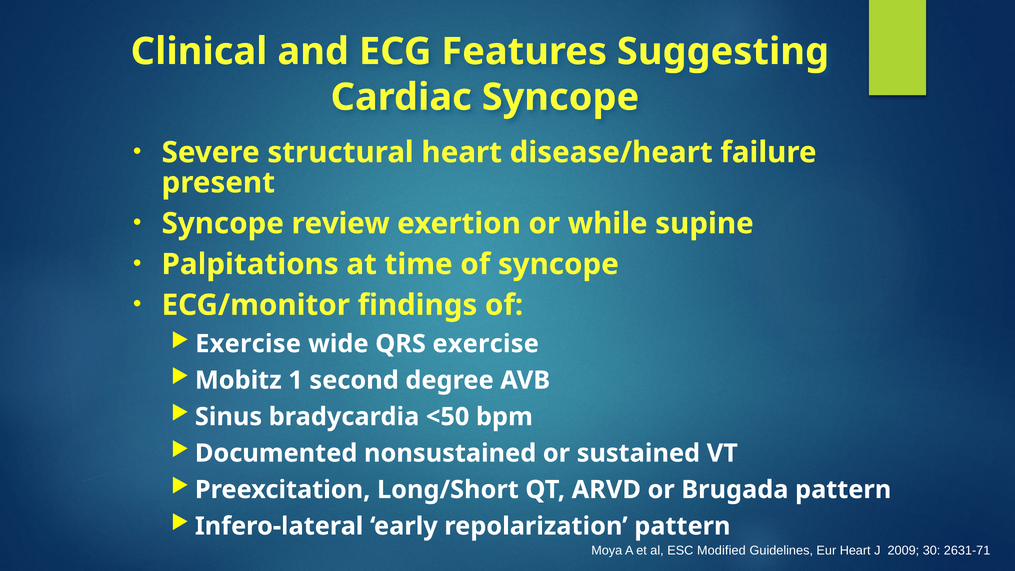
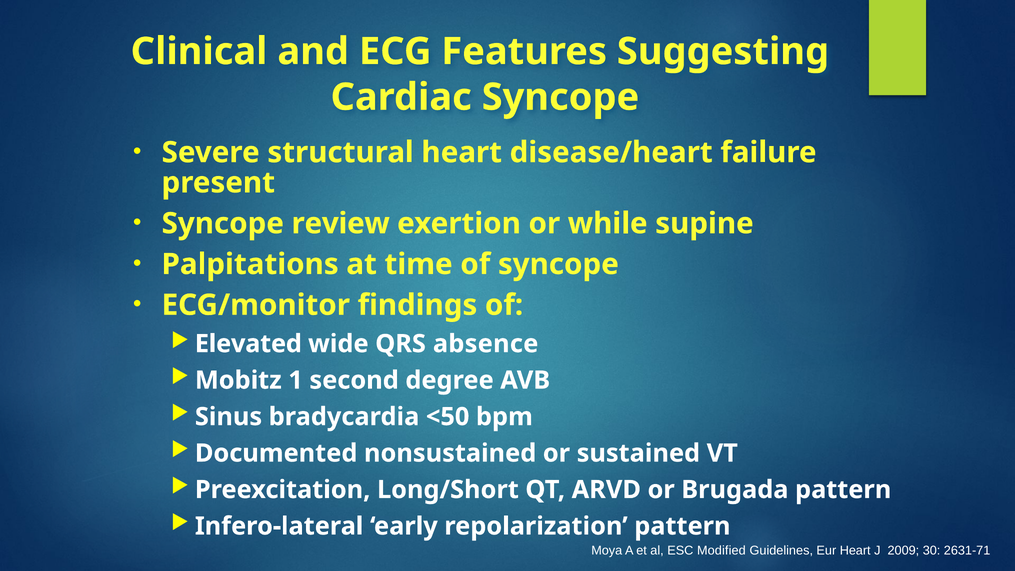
Exercise: Exercise -> Elevated (248, 344)
QRS exercise: exercise -> absence (486, 344)
